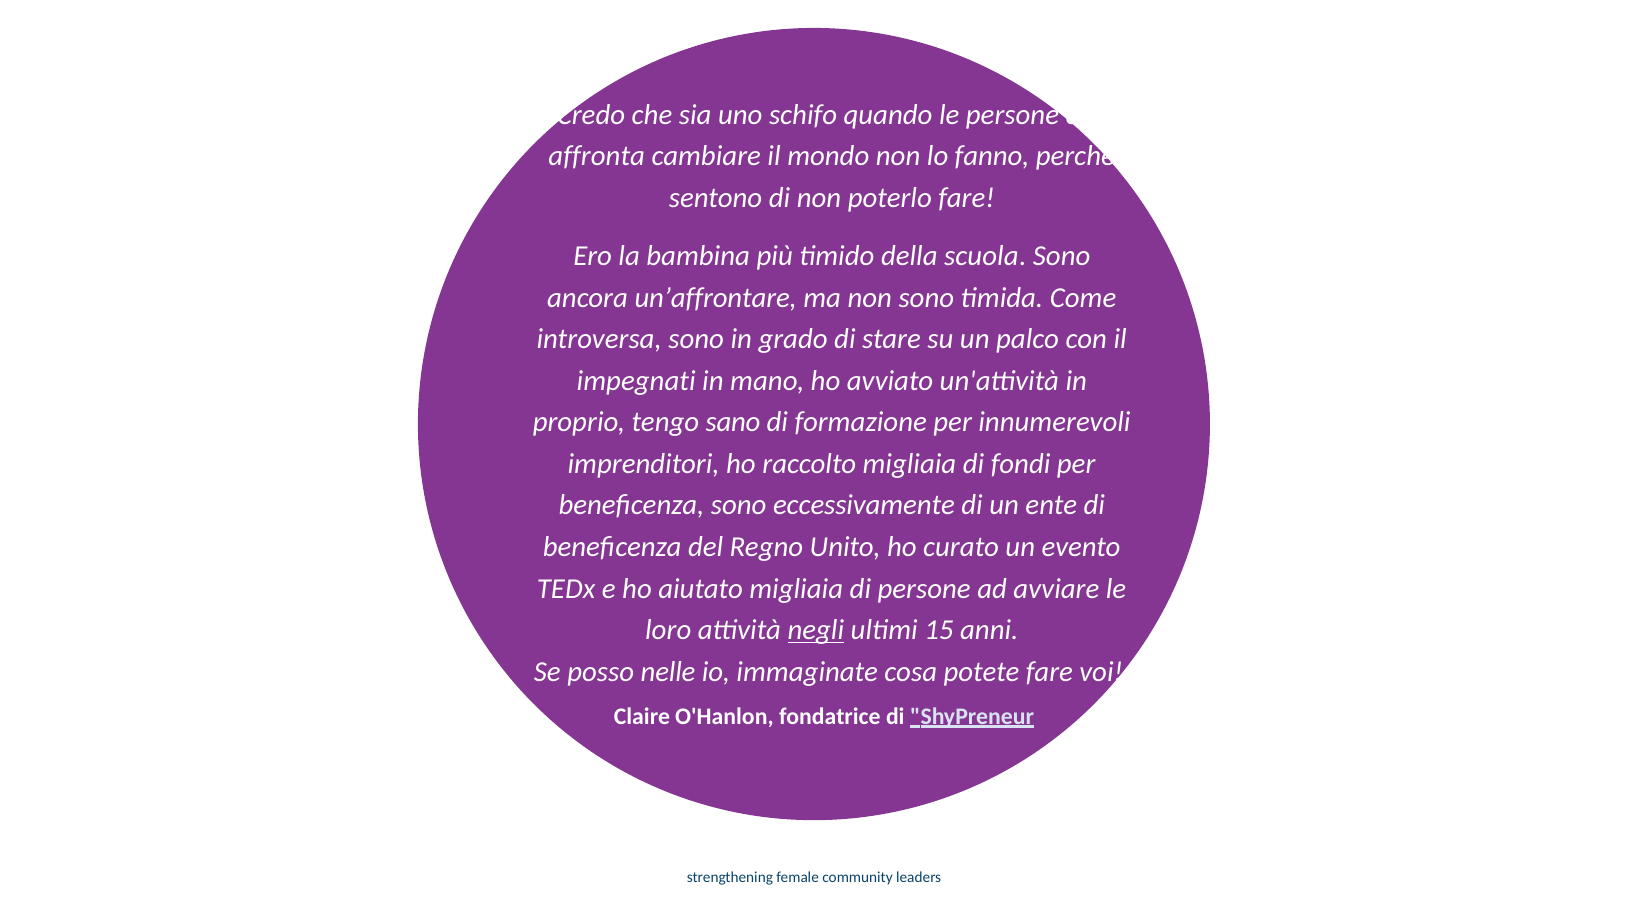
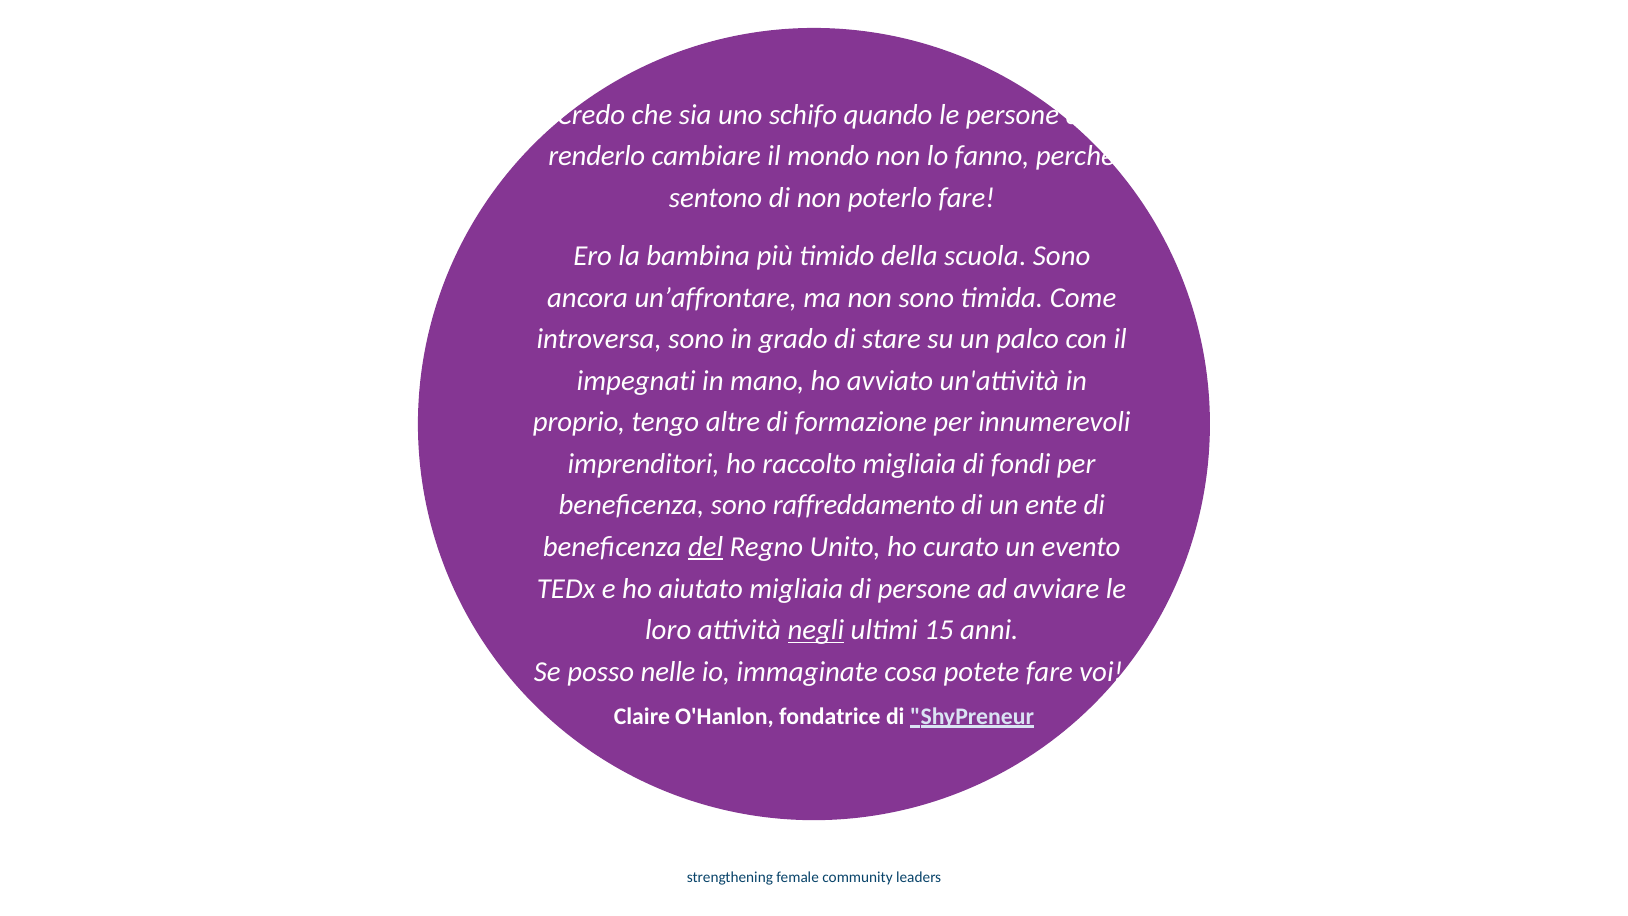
affronta: affronta -> renderlo (597, 156)
sano: sano -> altre (733, 422)
eccessivamente: eccessivamente -> raffreddamento (864, 505)
del underline: none -> present (706, 547)
